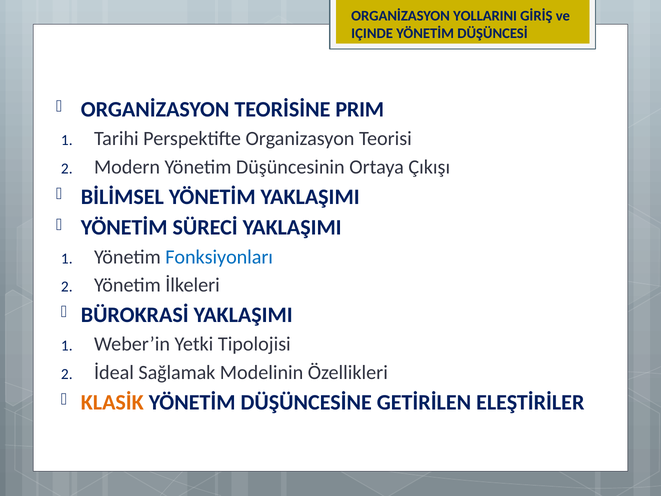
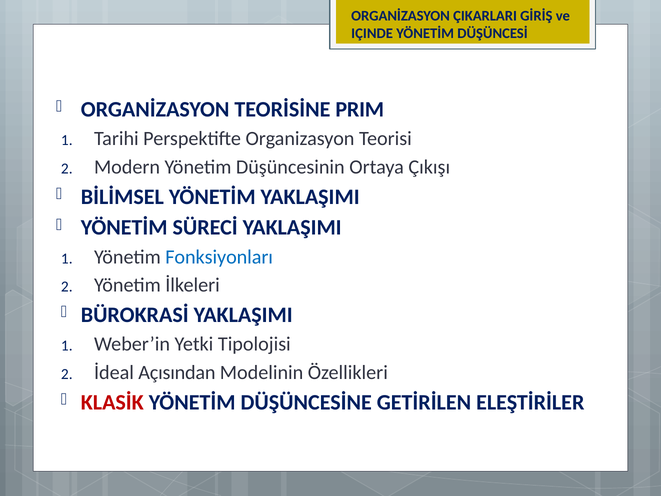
YOLLARINI: YOLLARINI -> ÇIKARLARI (485, 16)
Sağlamak: Sağlamak -> Açısından (177, 372)
KLASİK colour: orange -> red (112, 402)
